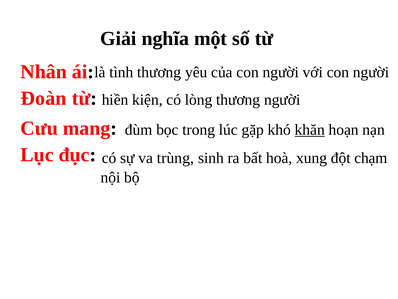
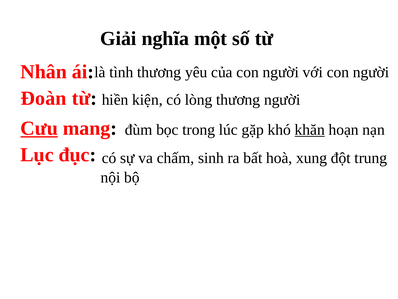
Cưu underline: none -> present (39, 128)
trùng: trùng -> chấm (176, 158)
chạm: chạm -> trung (371, 158)
